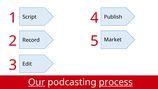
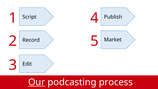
process underline: present -> none (116, 82)
